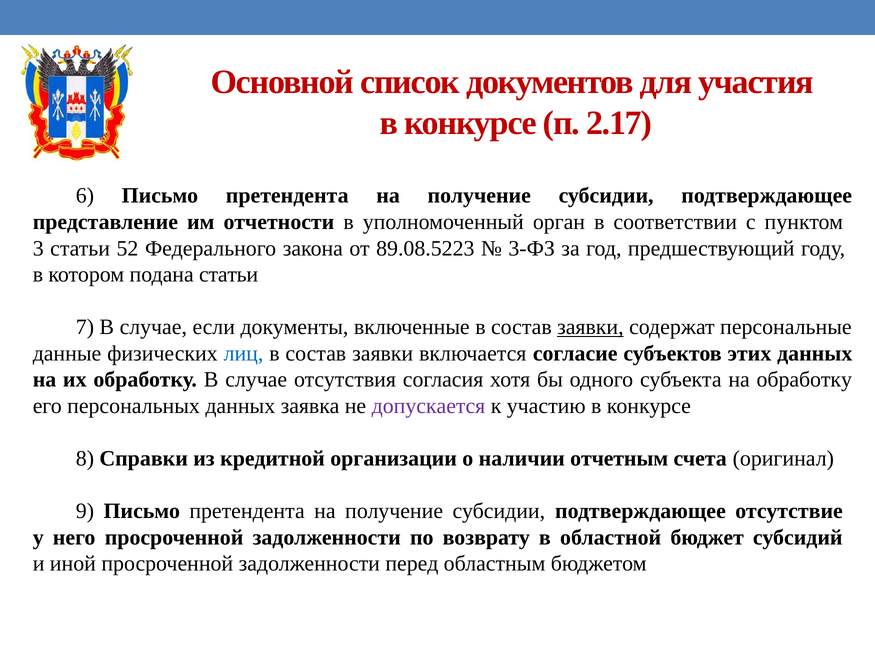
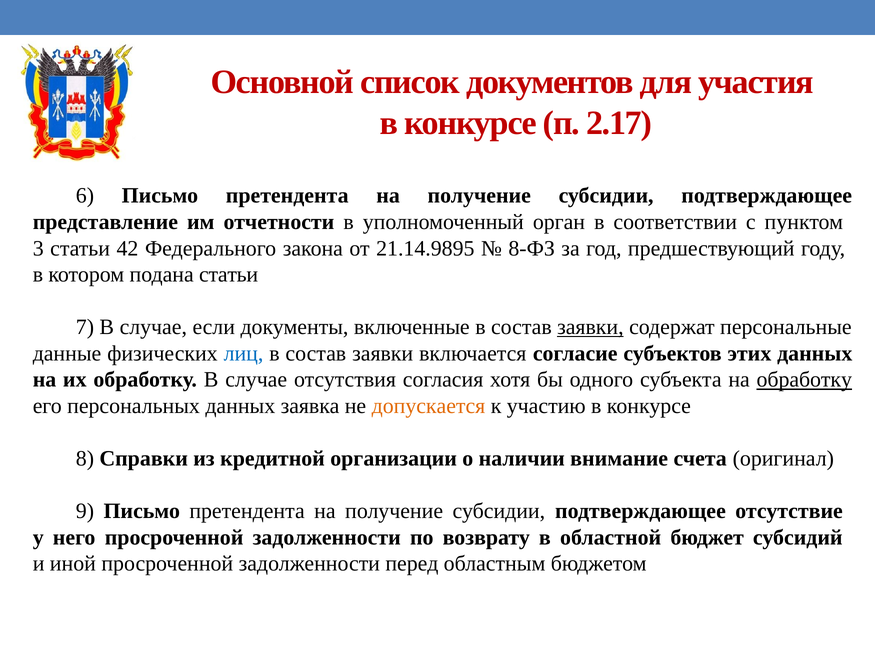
52: 52 -> 42 (127, 248)
89.08.5223: 89.08.5223 -> 21.14.9895 (425, 248)
3-ФЗ: 3-ФЗ -> 8-ФЗ (532, 248)
обработку underline: none -> present (804, 379)
допускается colour: purple -> orange (428, 406)
отчетным: отчетным -> внимание (619, 458)
